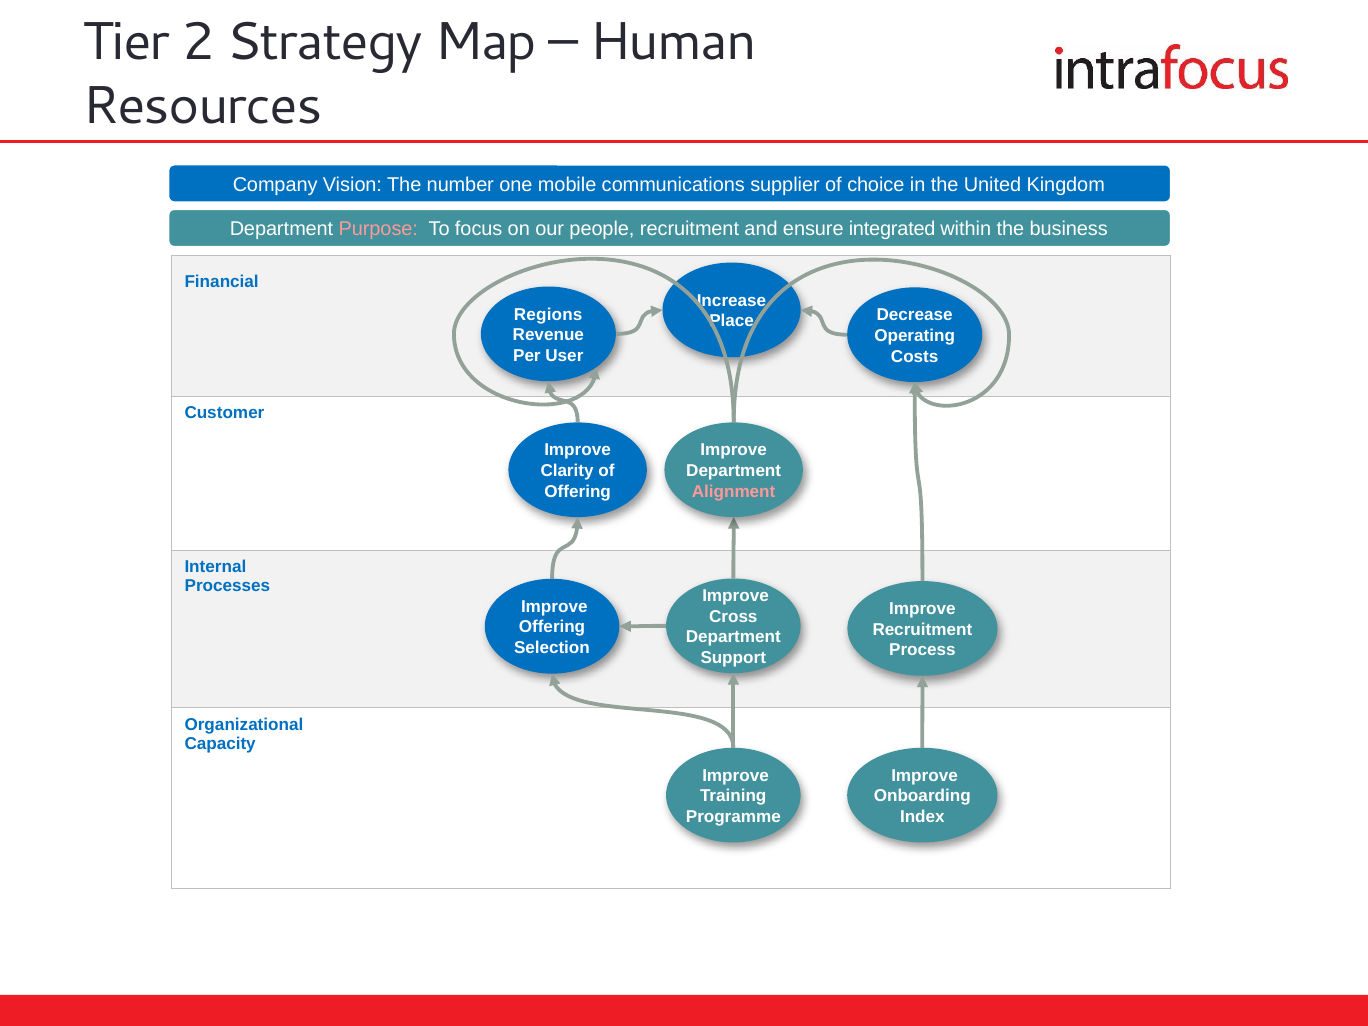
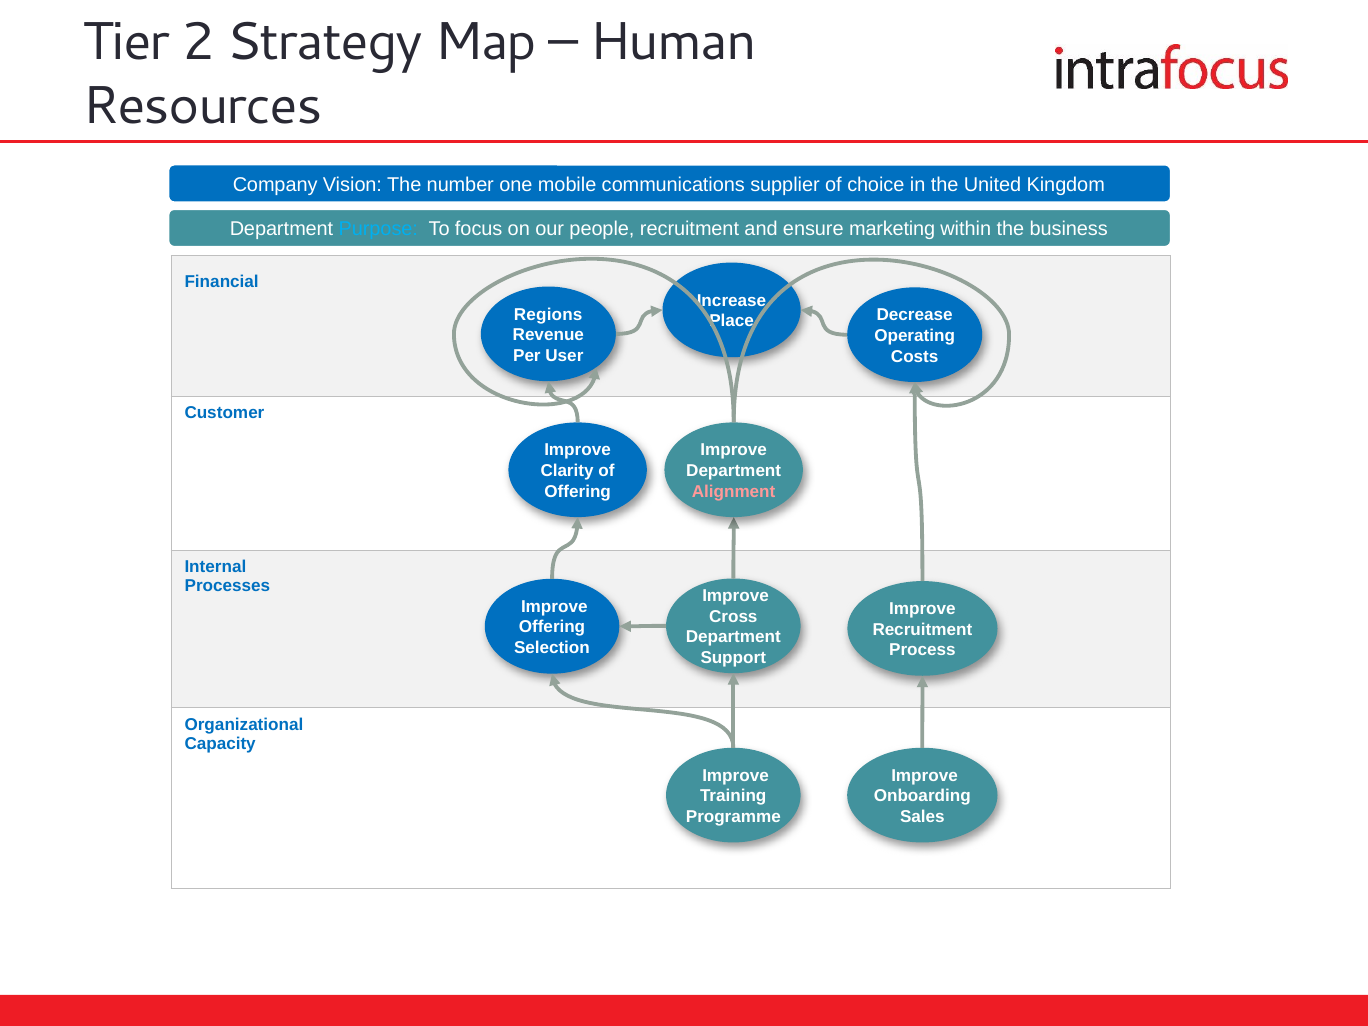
Purpose colour: pink -> light blue (378, 229)
integrated: integrated -> marketing (892, 229)
Index: Index -> Sales (922, 817)
